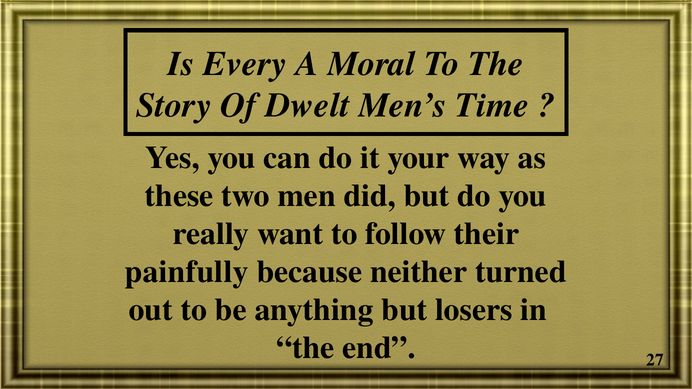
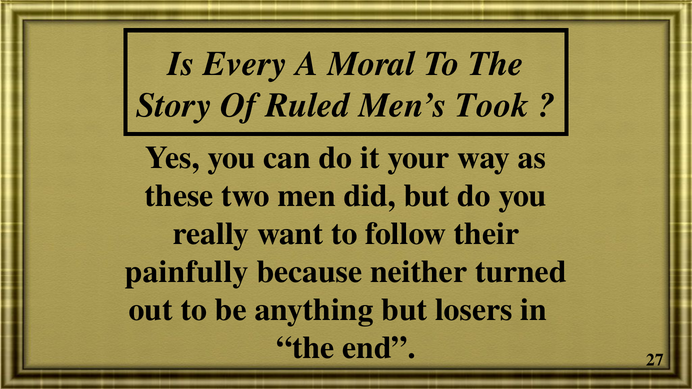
Dwelt: Dwelt -> Ruled (308, 105)
Time: Time -> Took (492, 105)
